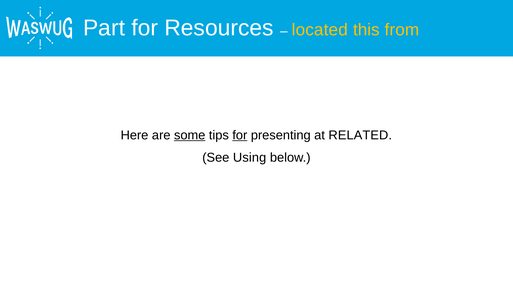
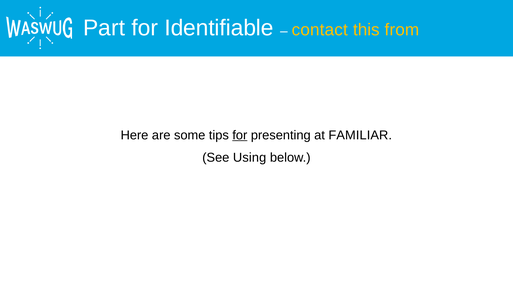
Resources: Resources -> Identifiable (219, 28)
located: located -> contact (320, 30)
some underline: present -> none (190, 135)
RELATED: RELATED -> FAMILIAR (360, 135)
